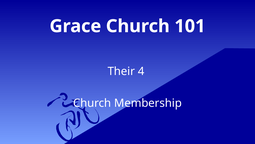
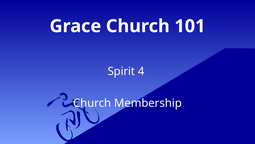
Their: Their -> Spirit (121, 71)
